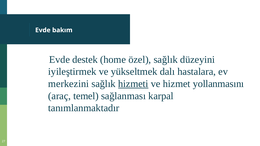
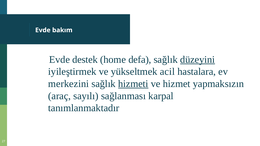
özel: özel -> defa (140, 60)
düzeyini underline: none -> present (198, 60)
dalı: dalı -> acil (167, 72)
yollanmasını: yollanmasını -> yapmaksızın (218, 84)
temel: temel -> sayılı (86, 96)
